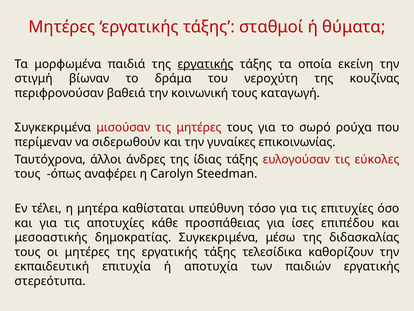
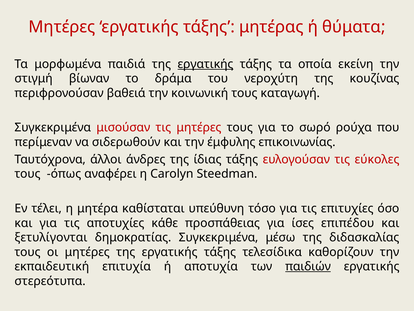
σταθμοί: σταθμοί -> μητέρας (271, 27)
γυναίκες: γυναίκες -> έμφυλης (231, 142)
μεσοαστικής: μεσοαστικής -> ξετυλίγονται (51, 237)
παιδιών underline: none -> present (308, 266)
